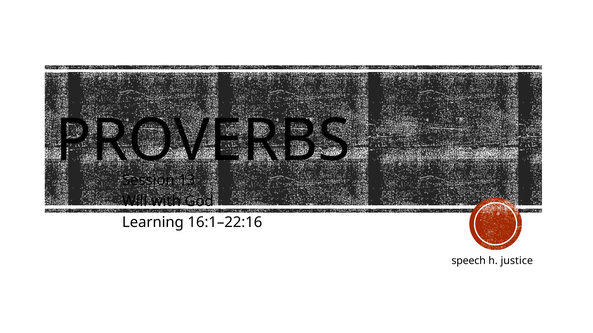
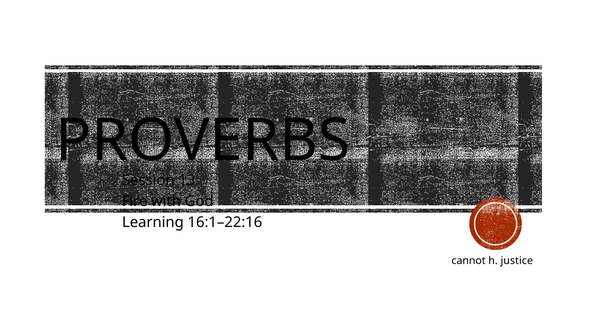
Will: Will -> Fire (135, 202)
speech: speech -> cannot (469, 261)
